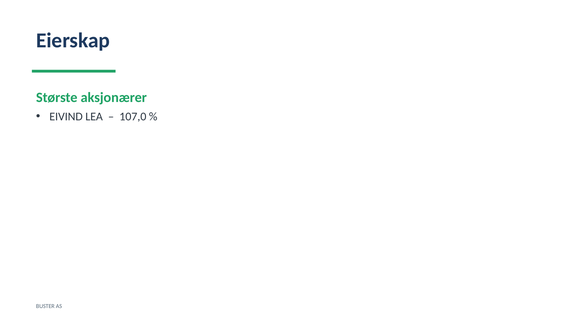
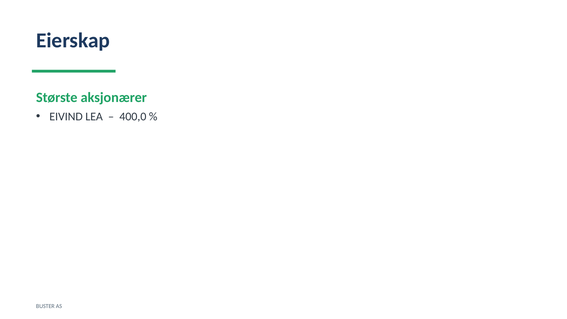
107,0: 107,0 -> 400,0 (133, 117)
